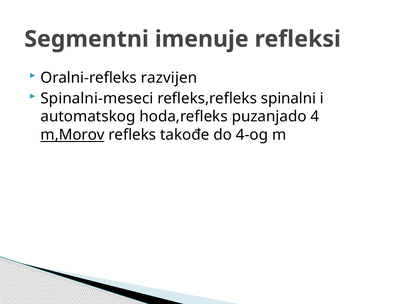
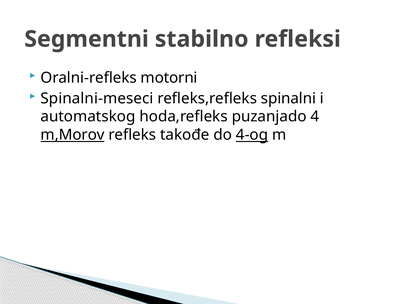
imenuje: imenuje -> stabilno (202, 39)
razvijen: razvijen -> motorni (169, 78)
4-og underline: none -> present (252, 135)
